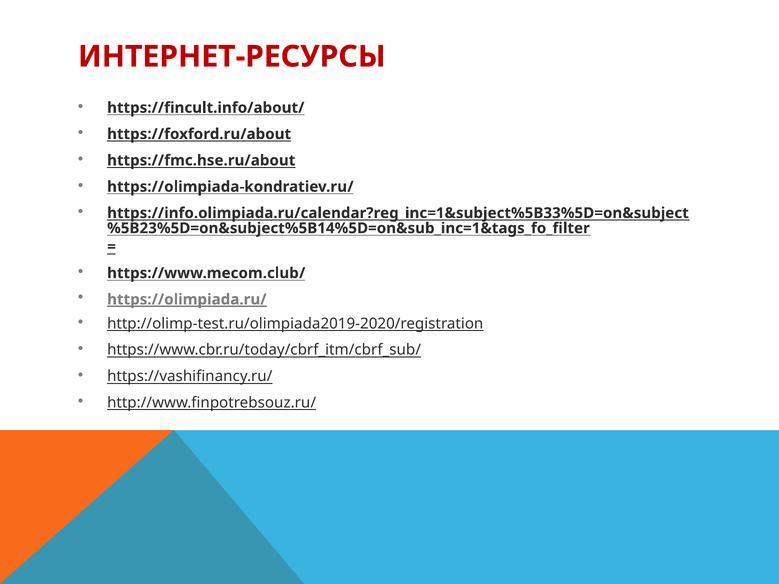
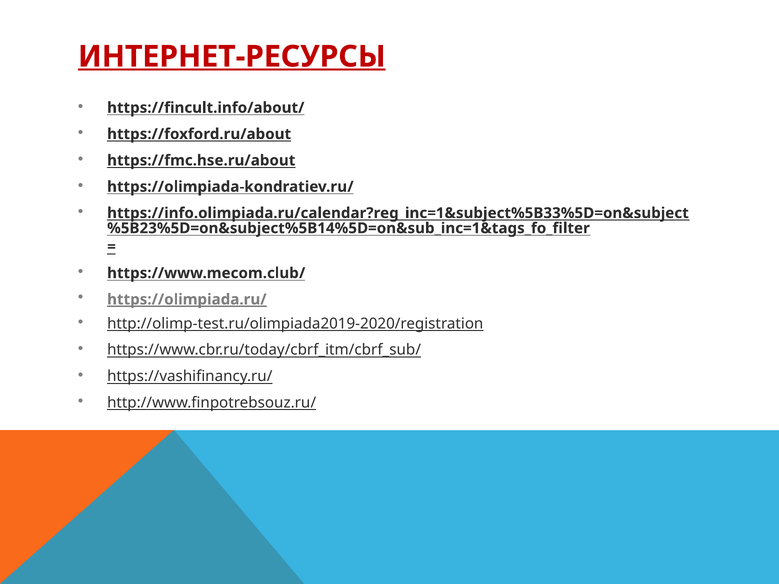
ИНТЕРНЕТ-РЕСУРСЫ underline: none -> present (232, 57)
